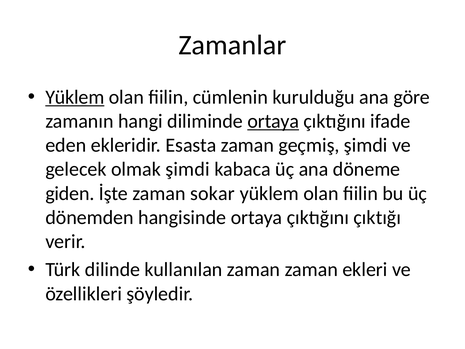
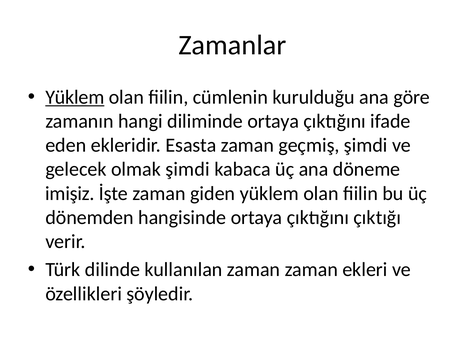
ortaya underline: present -> none (273, 121)
giden: giden -> imişiz (70, 193)
sokar: sokar -> giden (213, 193)
